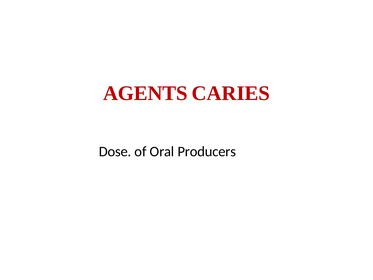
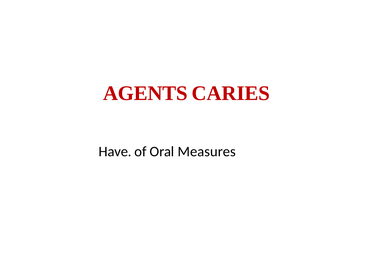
Dose: Dose -> Have (115, 151)
Producers: Producers -> Measures (207, 151)
